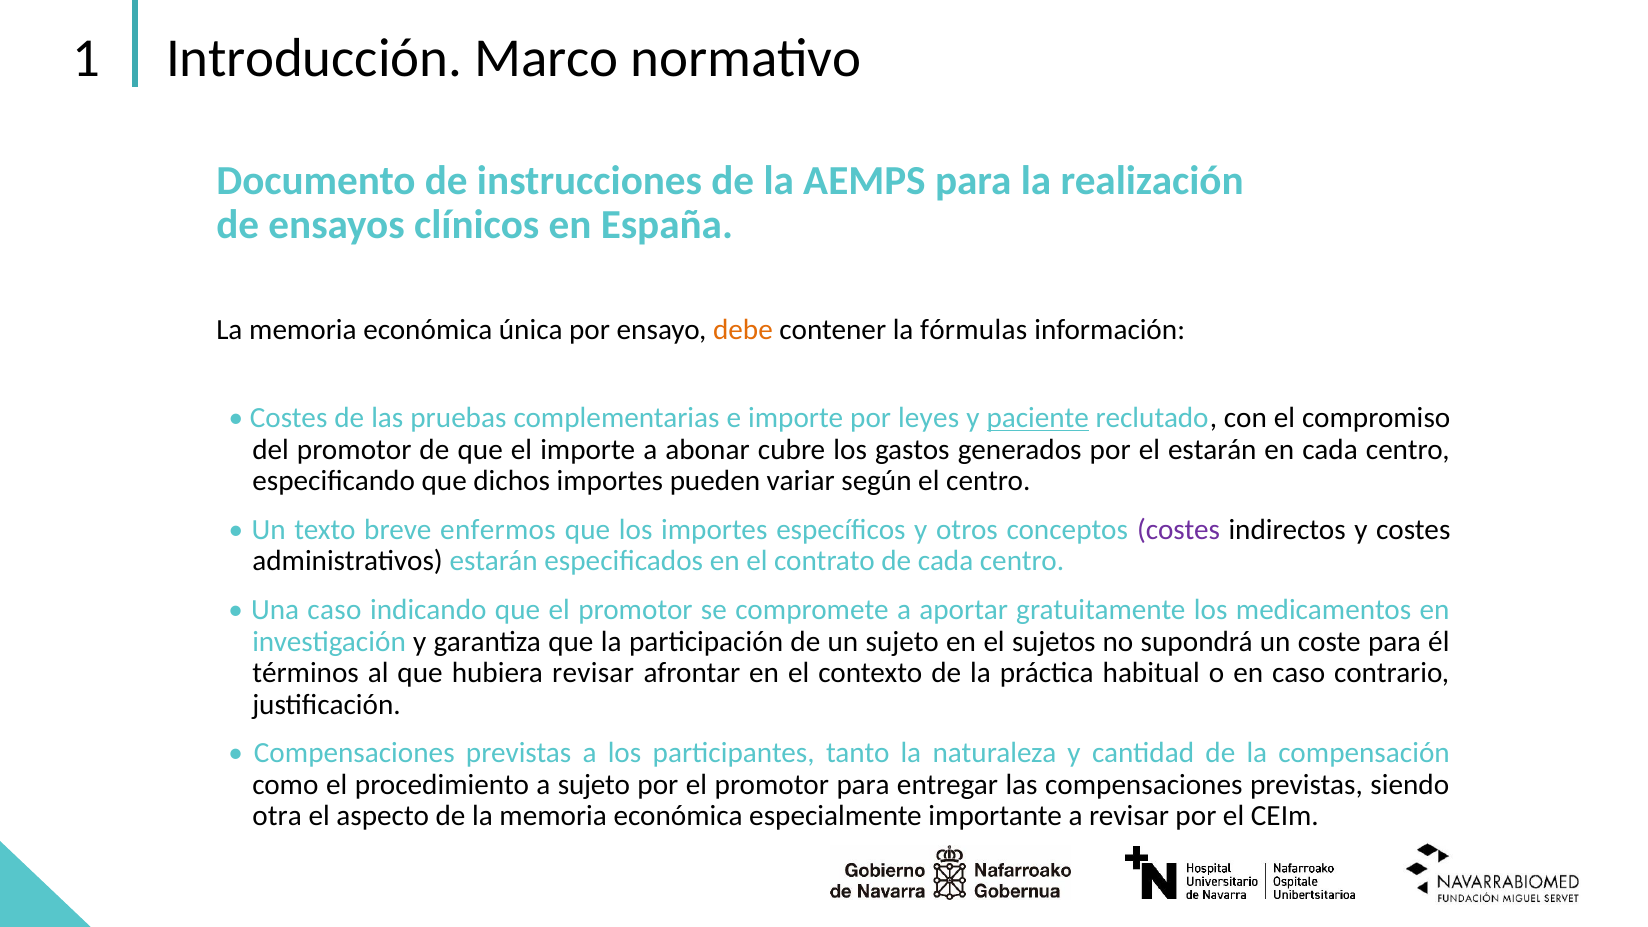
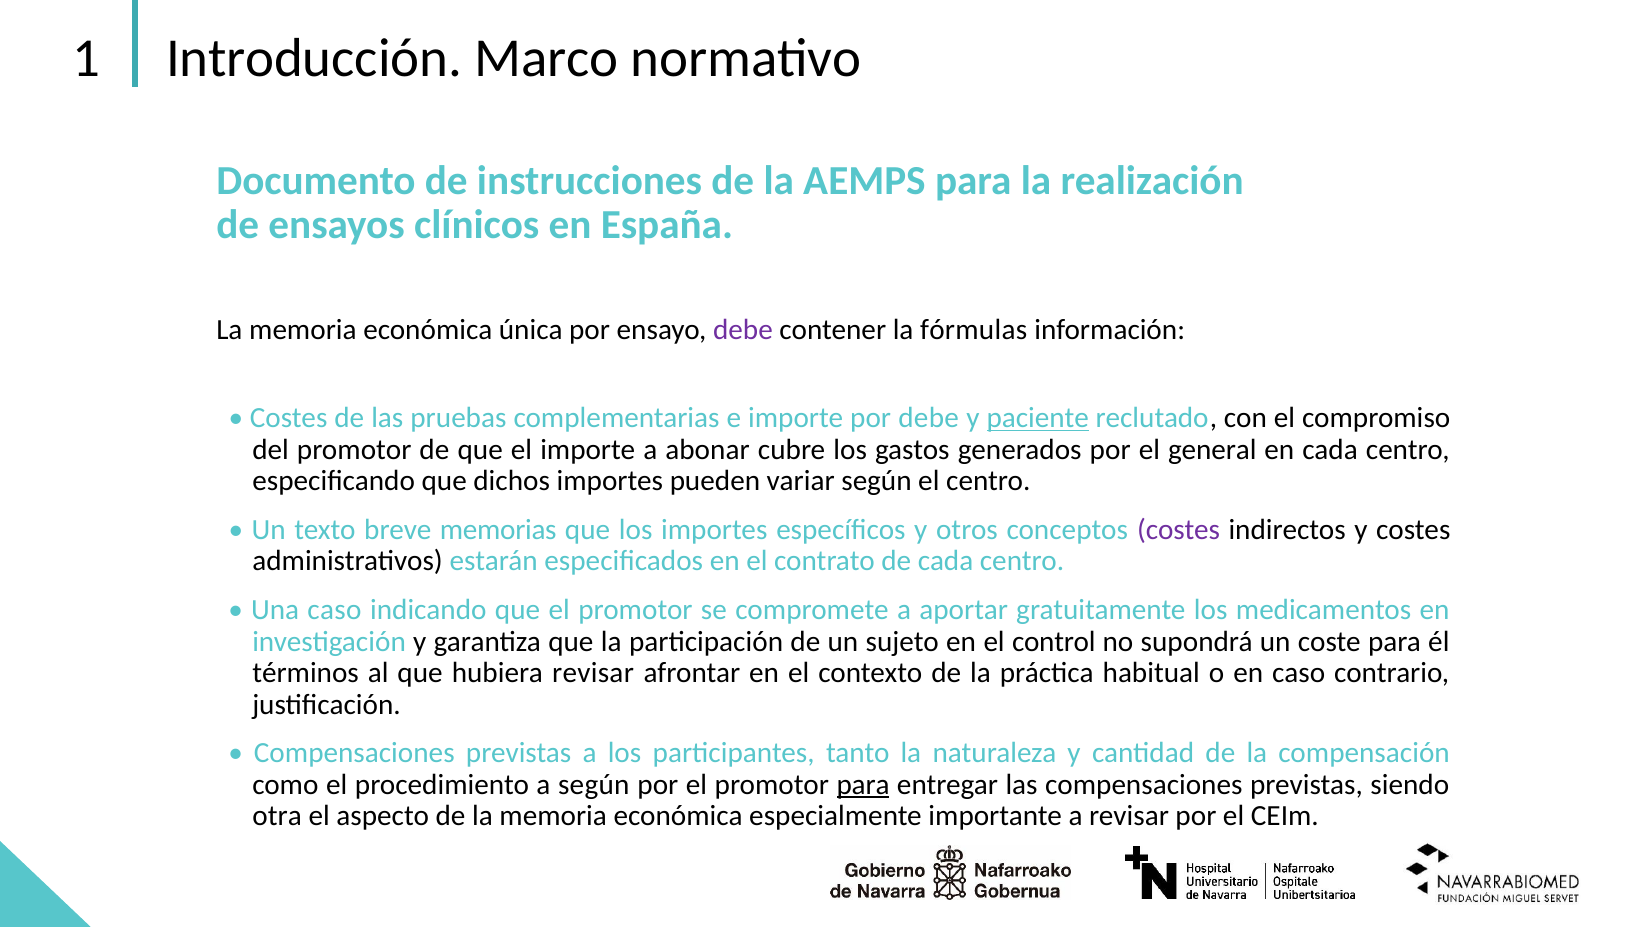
debe colour: orange -> purple (743, 330)
por leyes: leyes -> debe (929, 418)
el estarán: estarán -> general (1212, 449)
enfermos: enfermos -> memorias (498, 530)
sujetos: sujetos -> control (1054, 641)
a sujeto: sujeto -> según (594, 785)
para underline: none -> present (863, 785)
